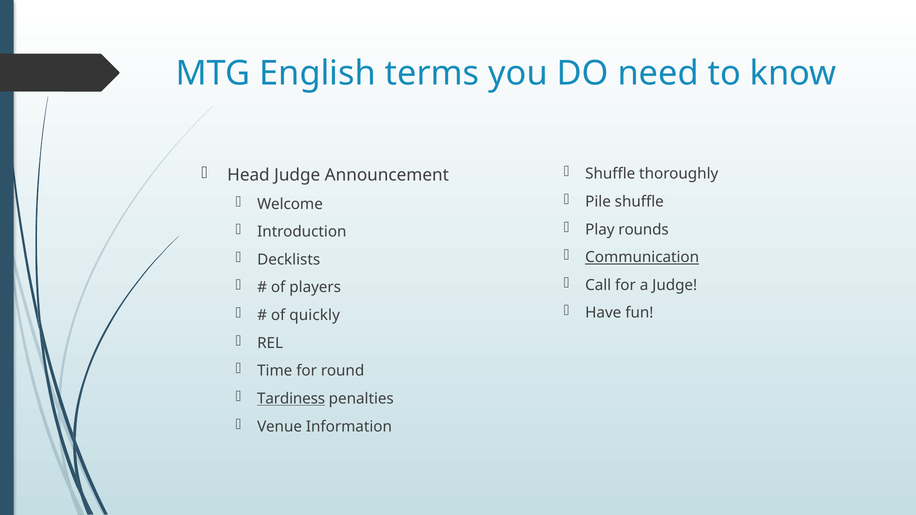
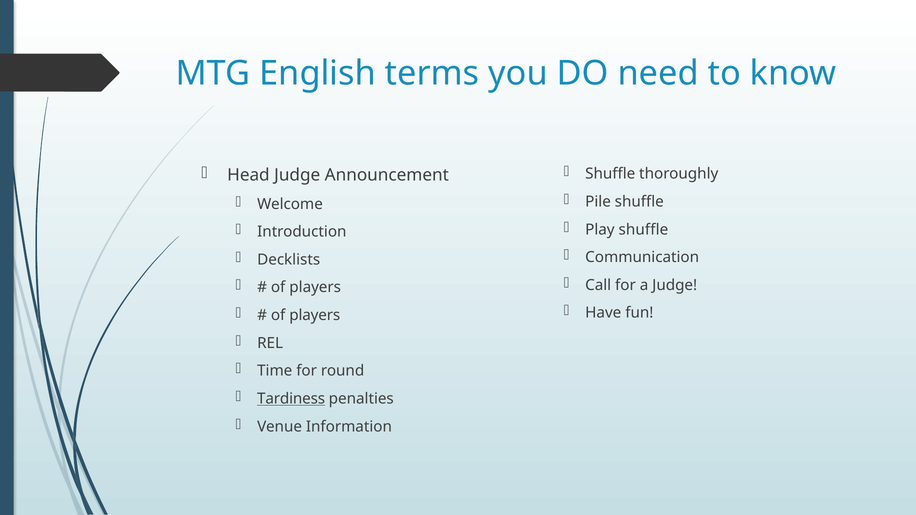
Play rounds: rounds -> shuffle (643, 230)
Communication underline: present -> none (642, 257)
quickly: quickly -> players (315, 315)
